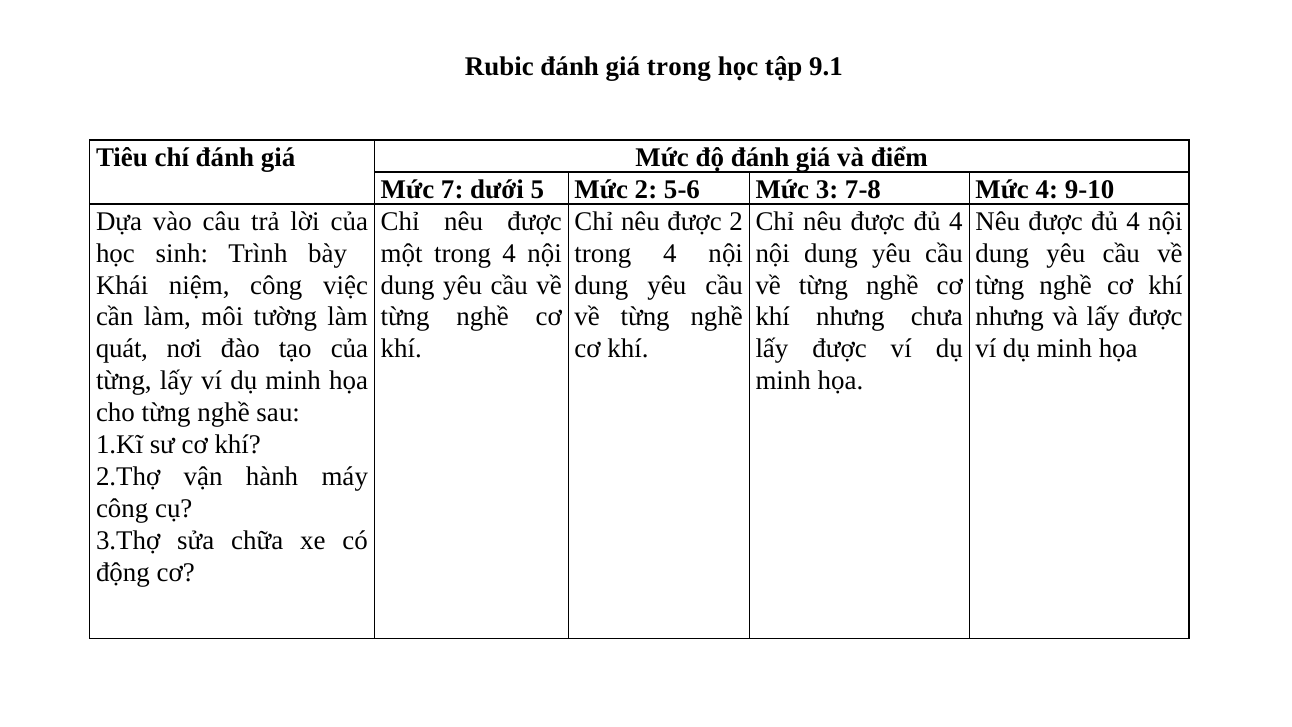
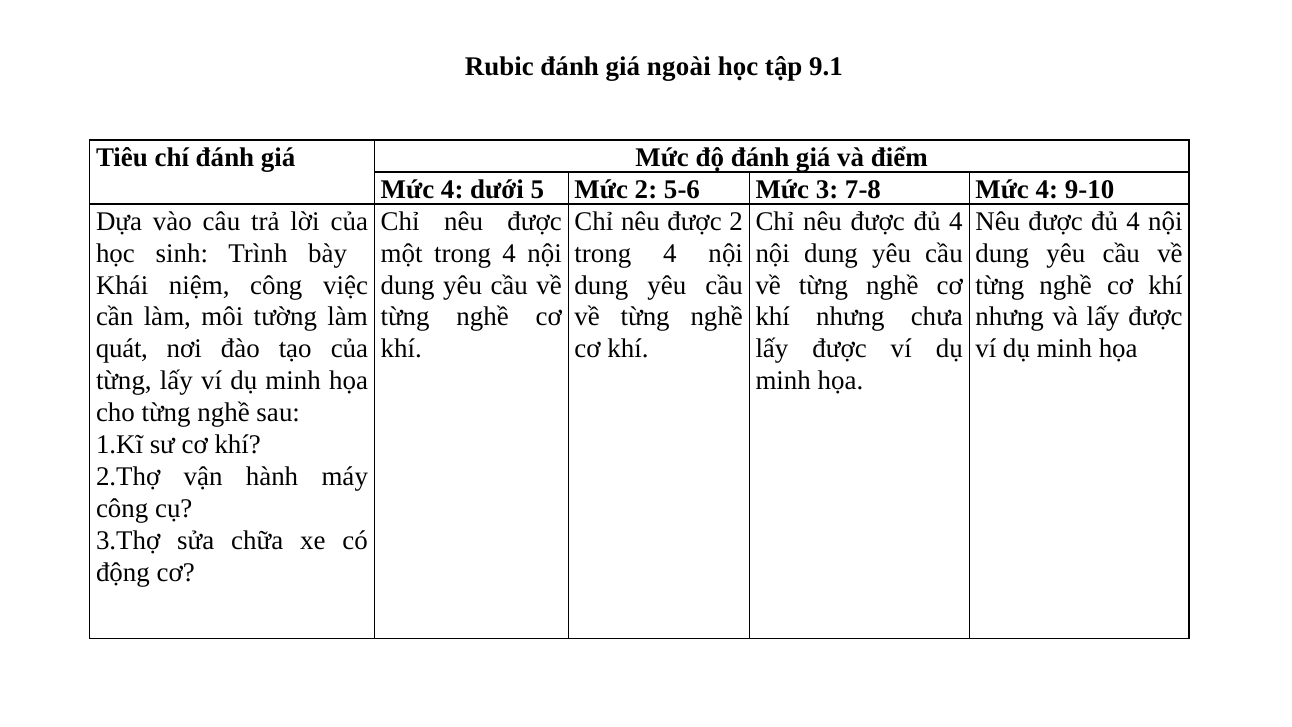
giá trong: trong -> ngoài (679, 67)
7: 7 -> 4 (452, 189)
